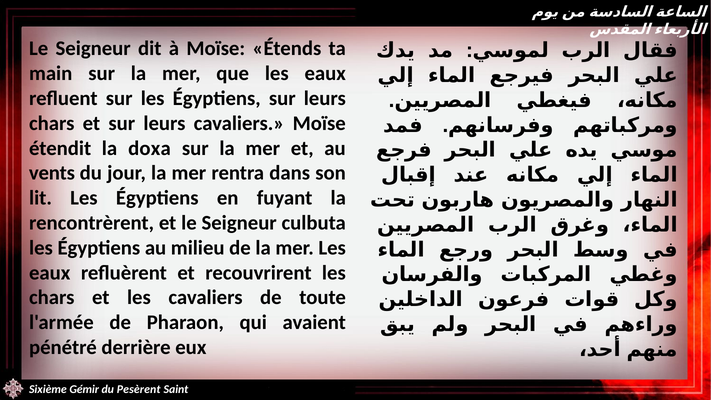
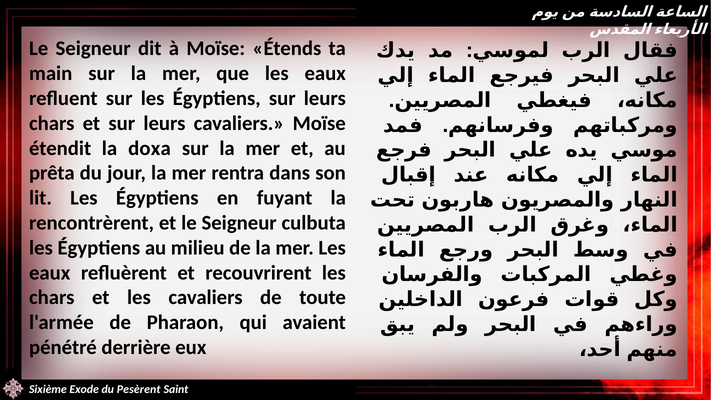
vents: vents -> prêta (52, 173)
Gémir: Gémir -> Exode (84, 389)
